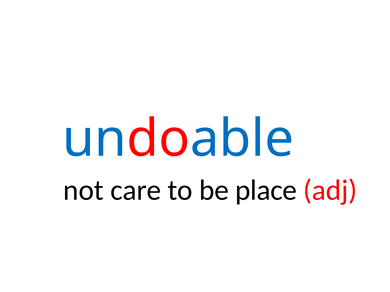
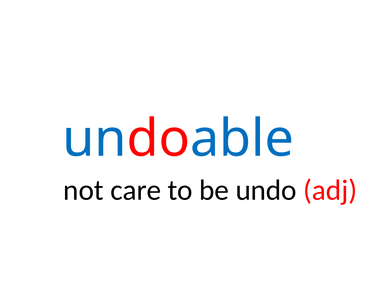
place: place -> undo (266, 191)
